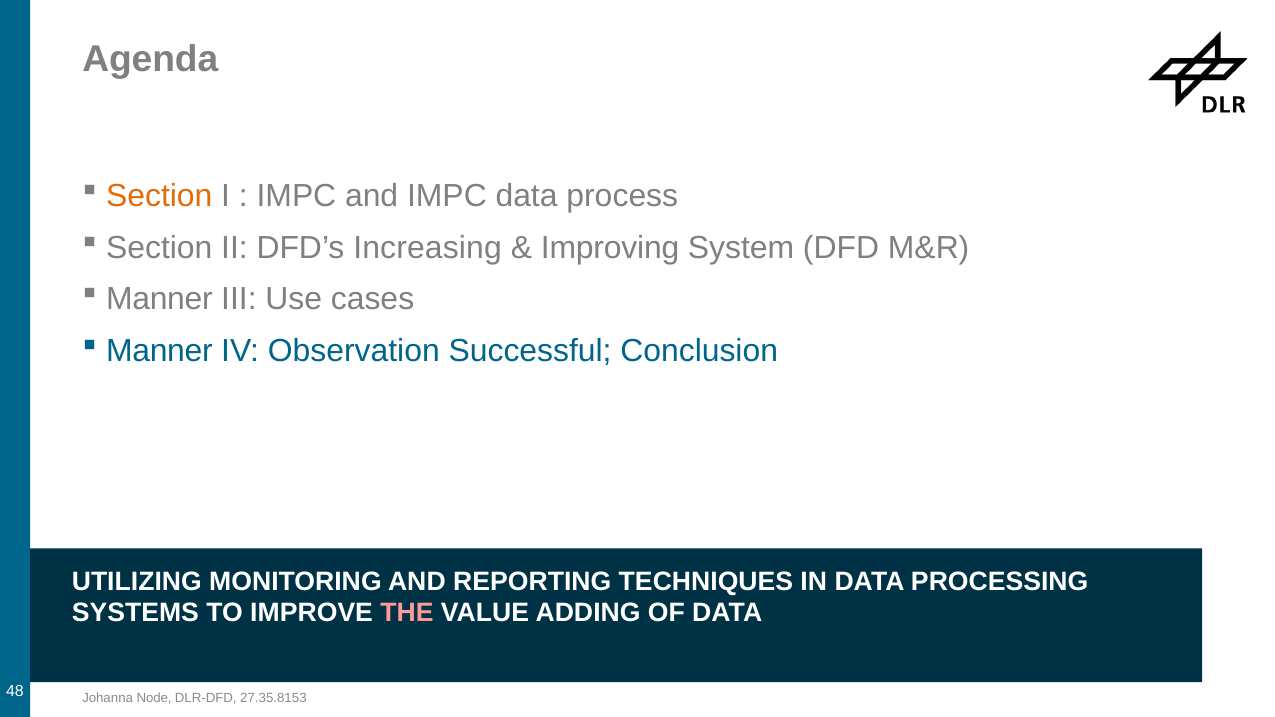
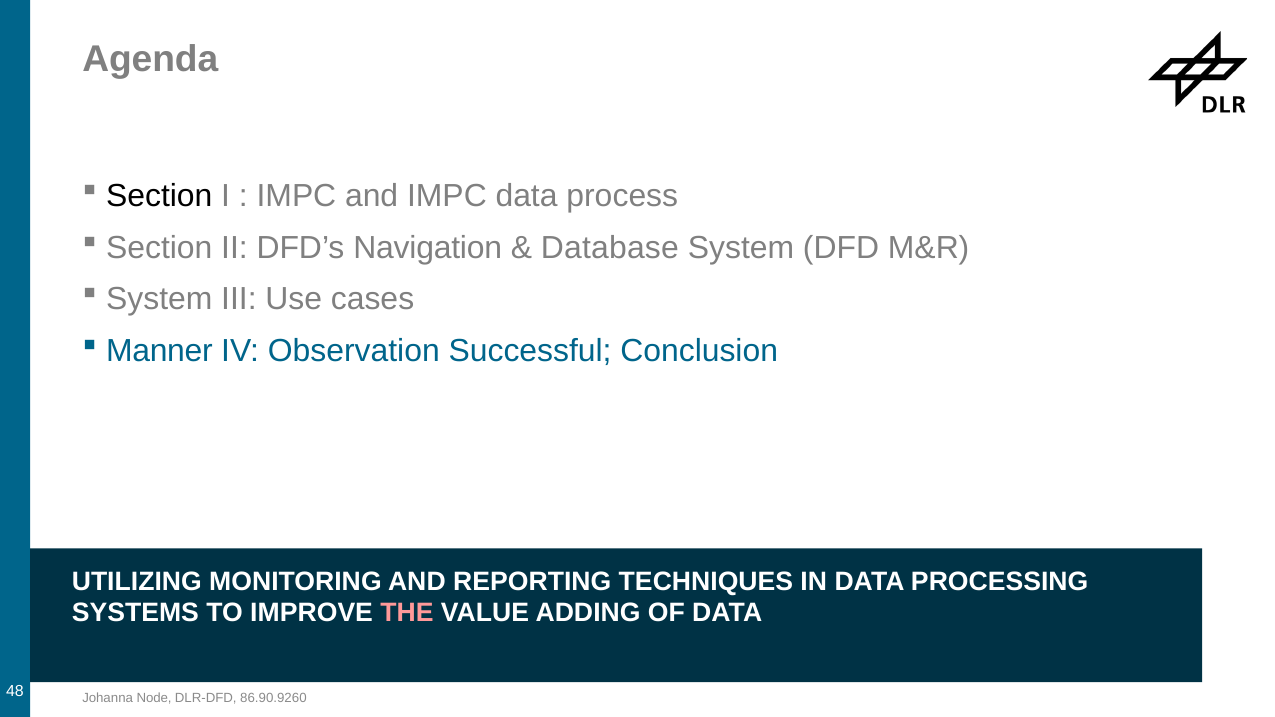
Section colour: orange -> black (159, 196)
Increasing: Increasing -> Navigation (428, 248)
Improving: Improving -> Database (610, 248)
Manner: Manner -> System (159, 300)
27.35.8153: 27.35.8153 -> 86.90.9260 (273, 699)
